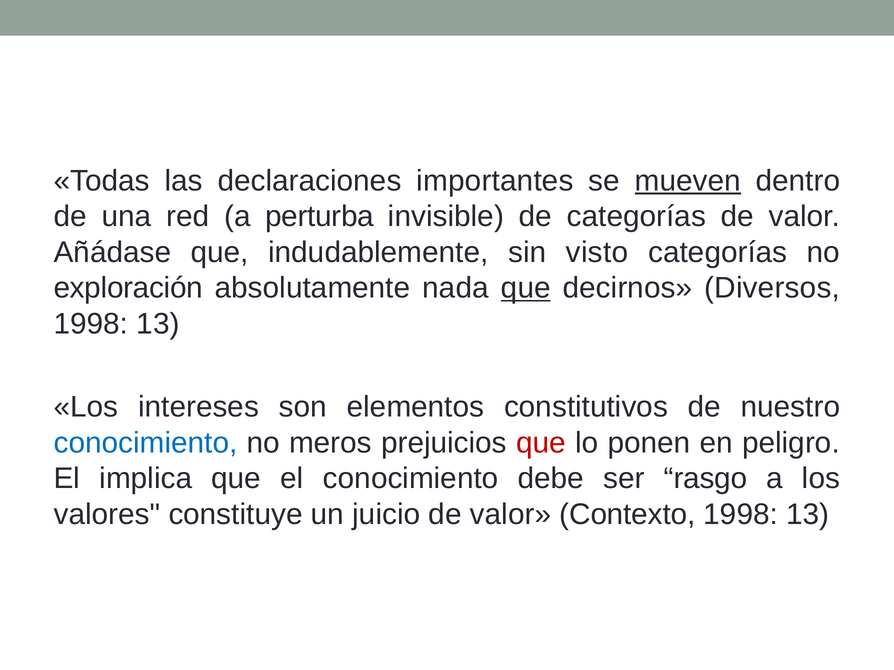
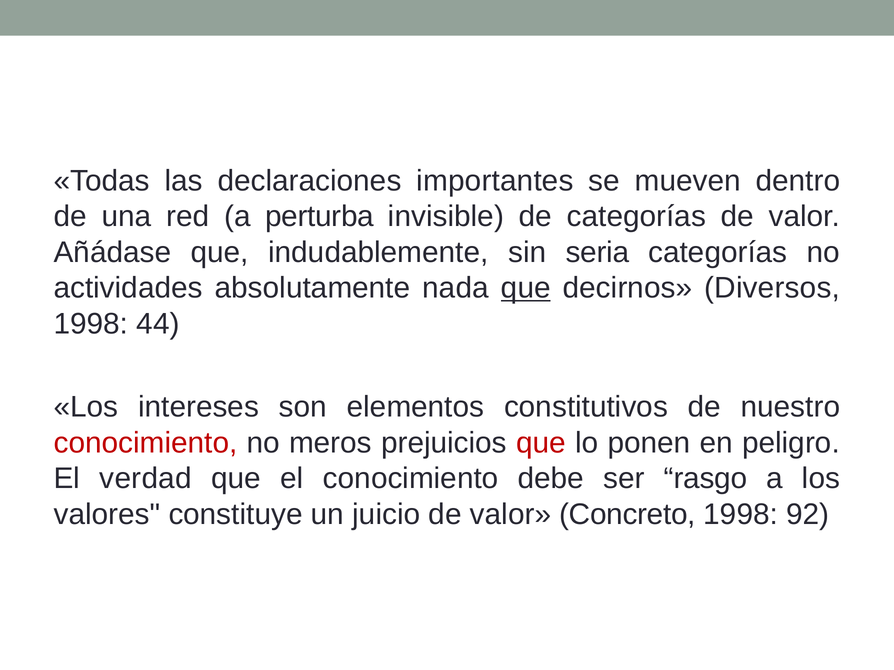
mueven underline: present -> none (688, 181)
visto: visto -> seria (597, 252)
exploración: exploración -> actividades (128, 288)
13: 13 -> 44 (158, 324)
conocimiento colour: blue -> red (146, 443)
implica: implica -> verdad (146, 479)
Contexto: Contexto -> Concreto (627, 515)
13: 13 -> 92 (808, 515)
